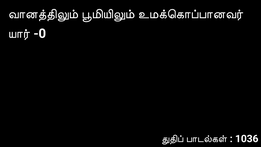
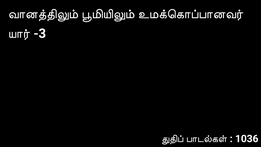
-0: -0 -> -3 (40, 34)
